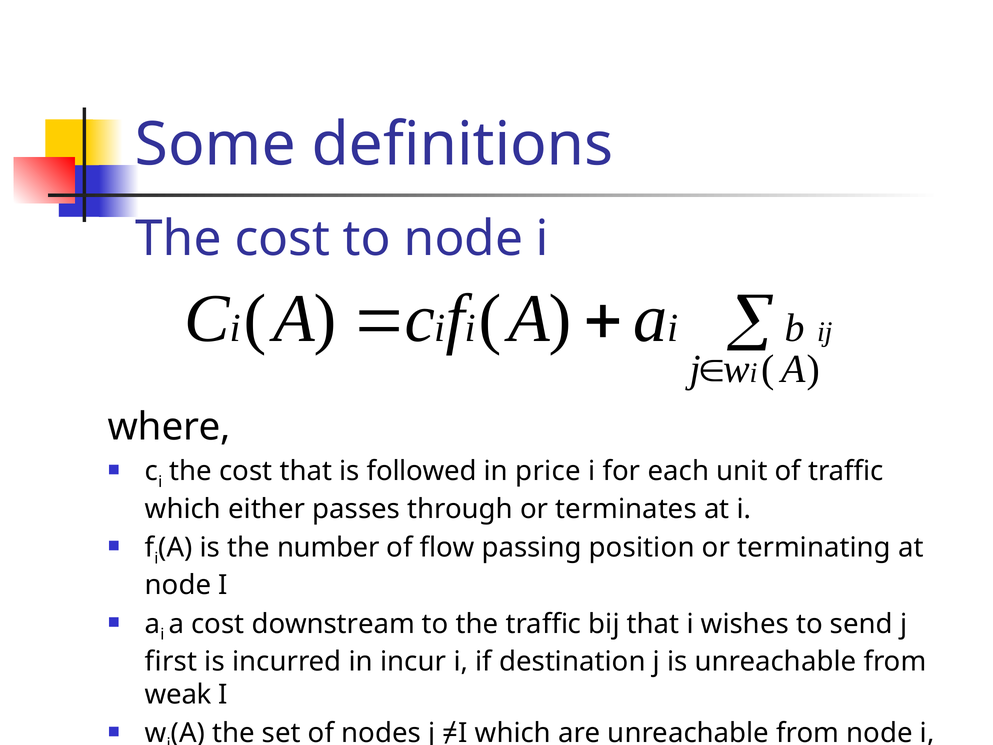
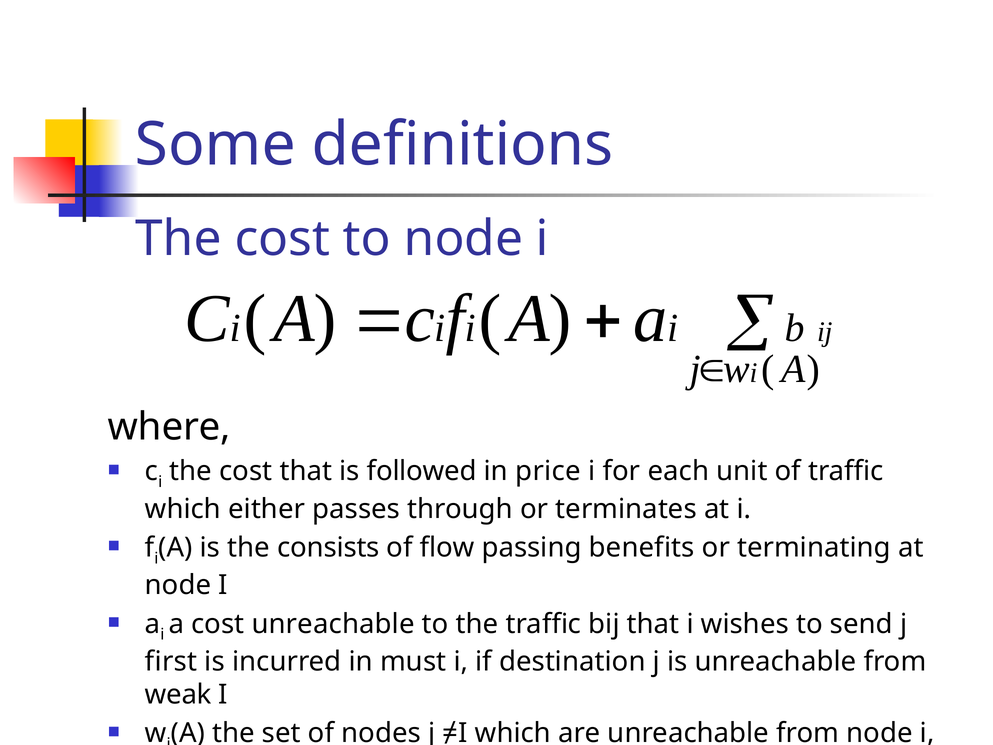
number: number -> consists (328, 547)
position: position -> benefits (642, 547)
cost downstream: downstream -> unreachable (333, 624)
incur: incur -> must (413, 661)
